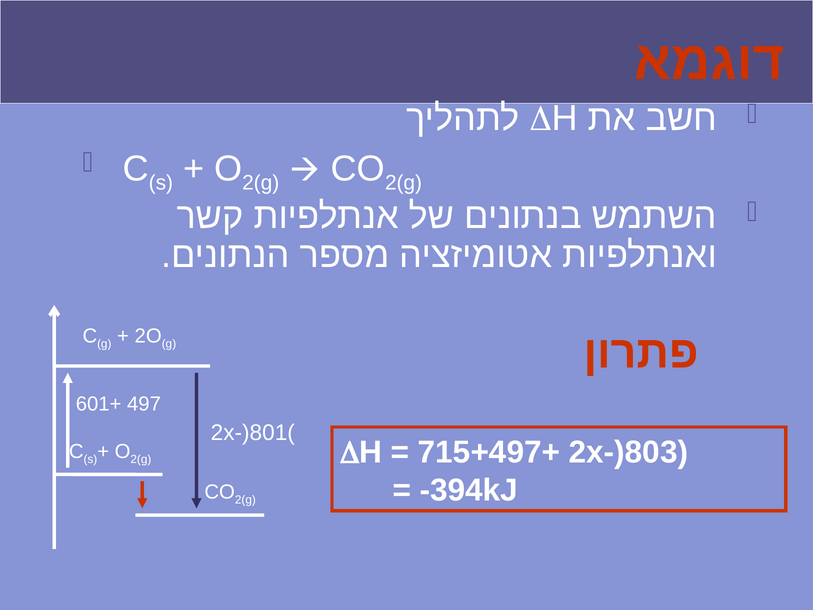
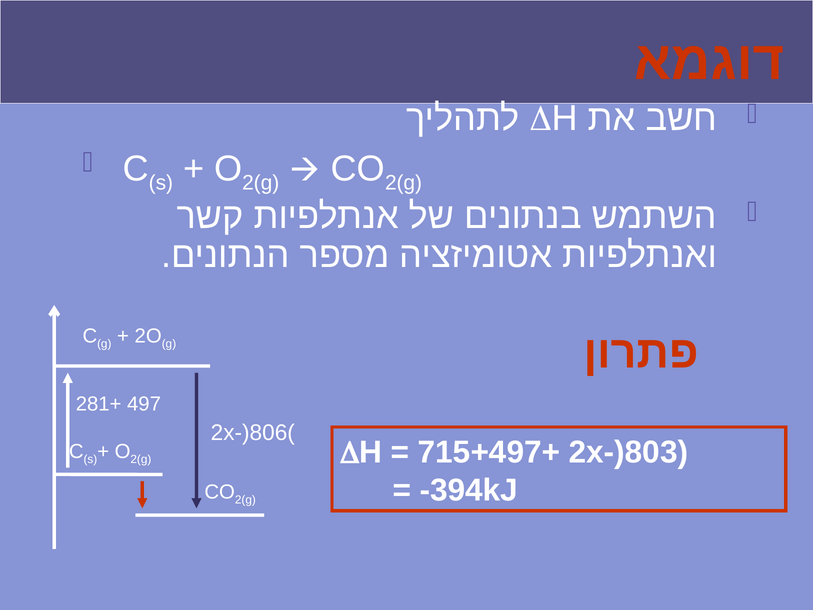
601+: 601+ -> 281+ (99, 404)
2x-)801(: 2x-)801( -> 2x-)806( (253, 432)
